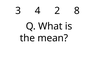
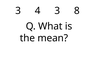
4 2: 2 -> 3 (57, 11)
